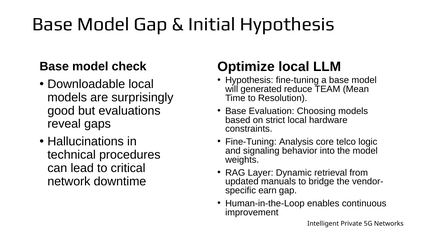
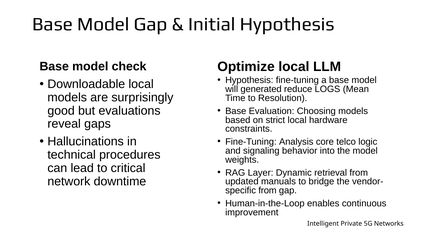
TEAM: TEAM -> LOGS (328, 89)
earn: earn -> from (268, 190)
